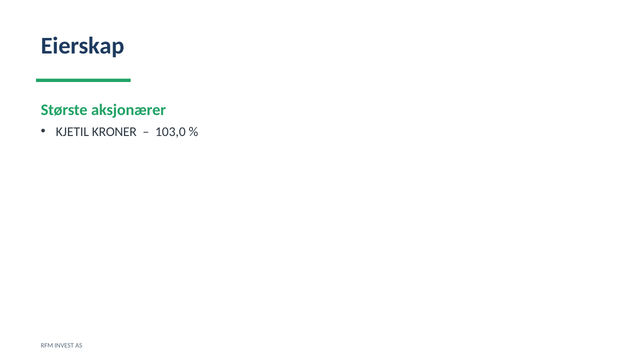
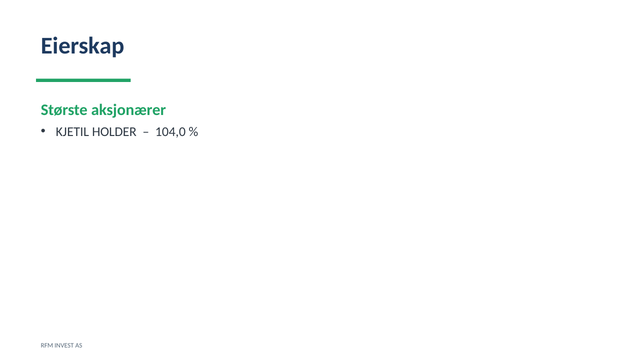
KRONER: KRONER -> HOLDER (114, 132)
103,0: 103,0 -> 104,0 (170, 132)
